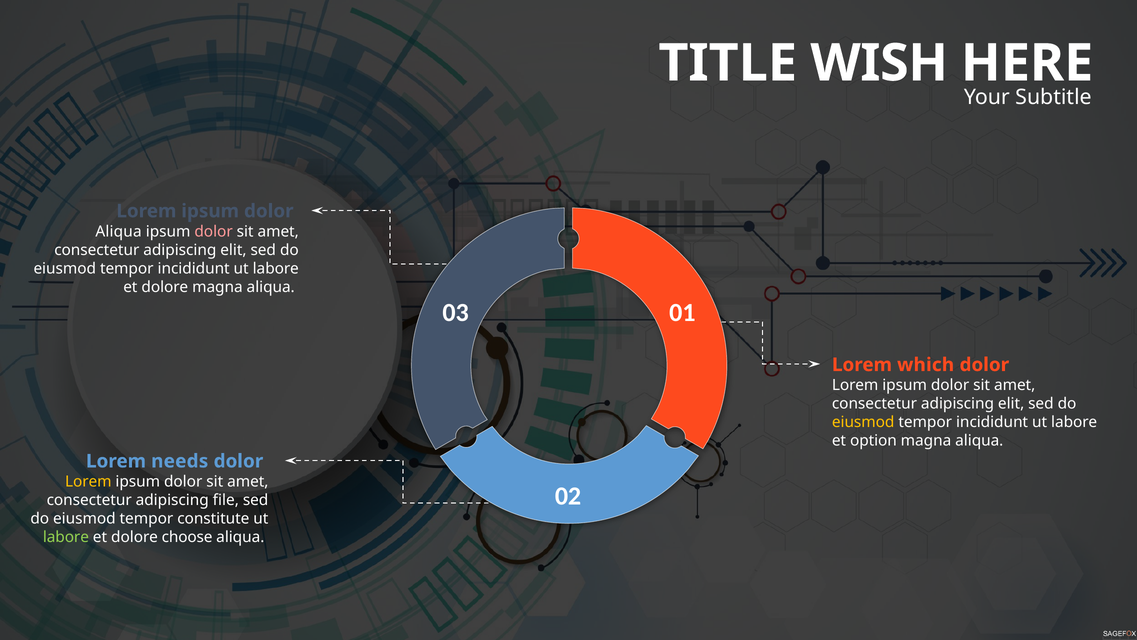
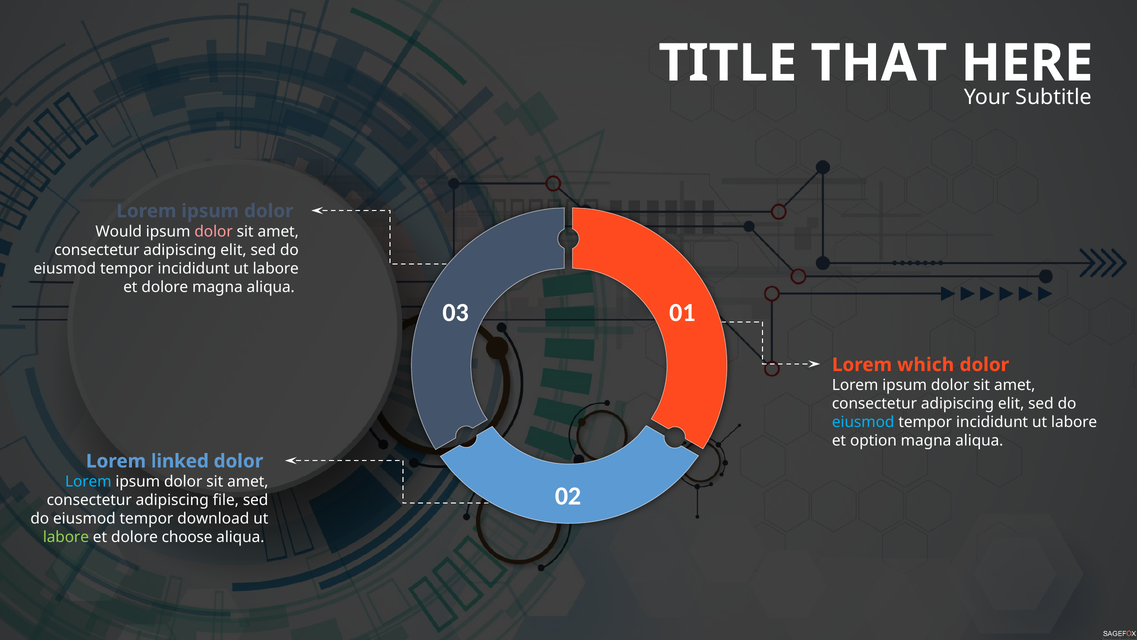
WISH: WISH -> THAT (879, 63)
Aliqua: Aliqua -> Would (119, 231)
eiusmod colour: yellow -> light blue (863, 422)
needs: needs -> linked (180, 461)
Lorem colour: yellow -> light blue (88, 481)
constitute: constitute -> download (213, 518)
